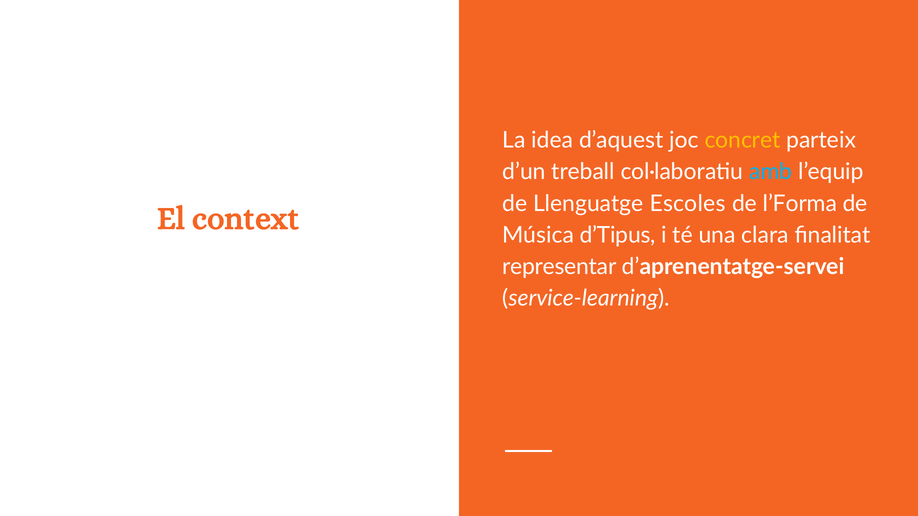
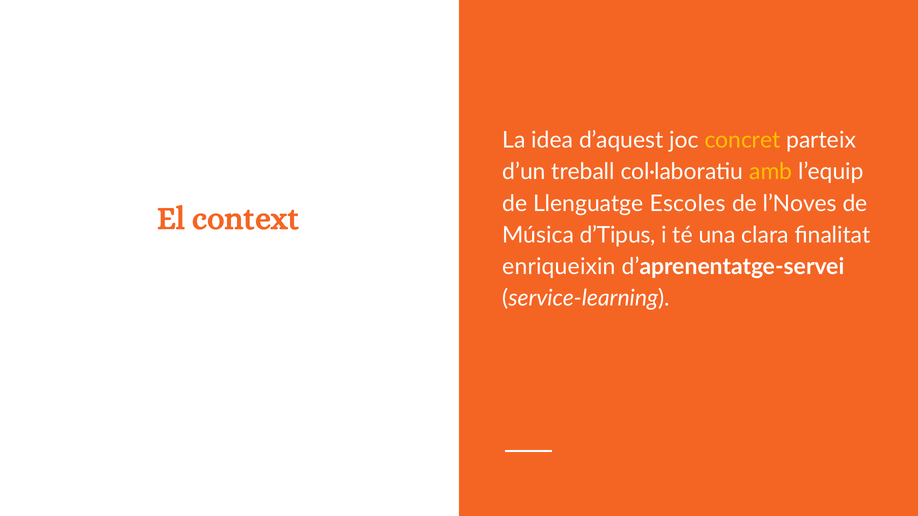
amb colour: light blue -> yellow (771, 172)
l’Forma: l’Forma -> l’Noves (800, 204)
representar: representar -> enriqueixin (559, 267)
